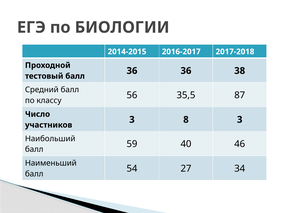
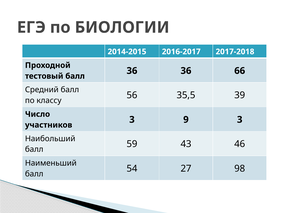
38: 38 -> 66 (240, 71)
87: 87 -> 39 (240, 95)
8: 8 -> 9 (186, 120)
40: 40 -> 43 (186, 144)
34: 34 -> 98 (240, 168)
